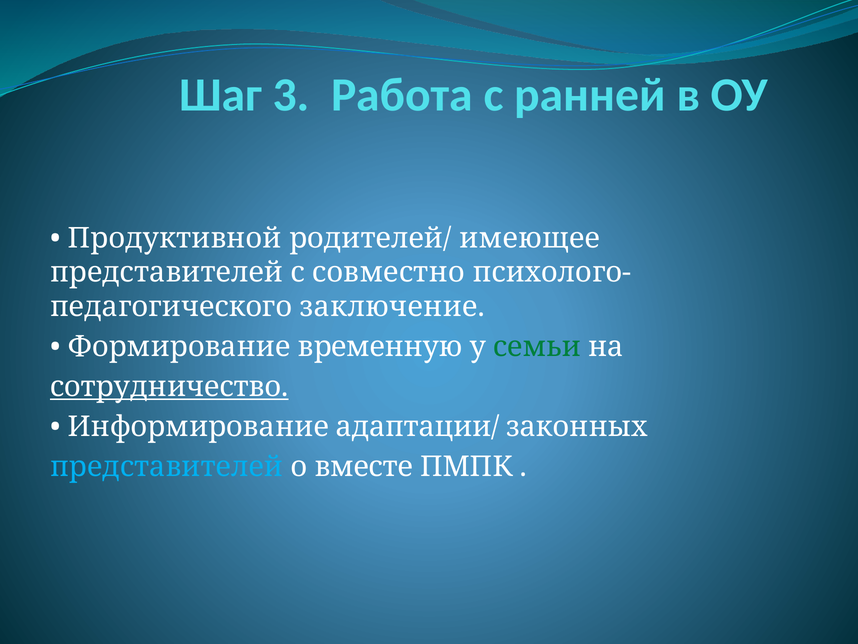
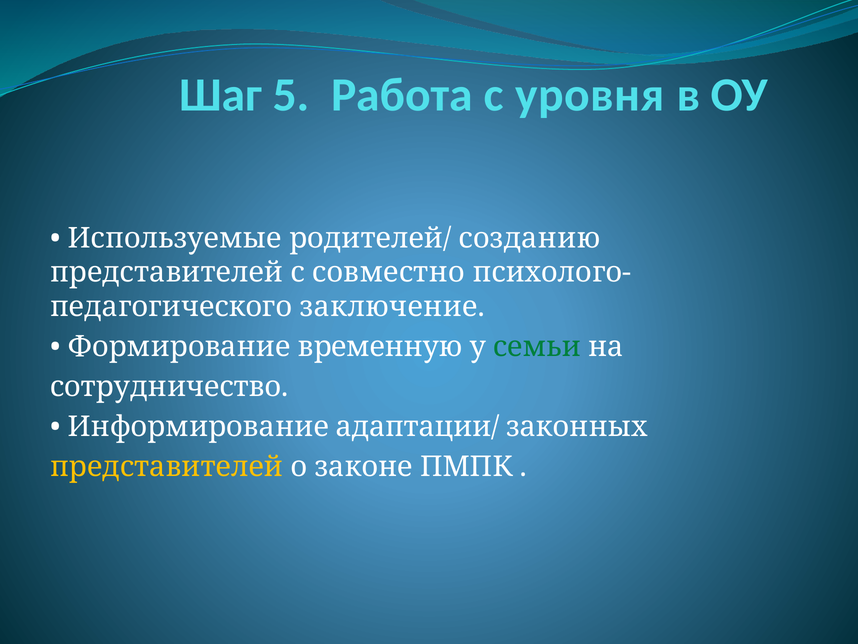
3: 3 -> 5 (291, 95)
ранней: ранней -> уровня (590, 95)
Продуктивной: Продуктивной -> Используемые (175, 238)
имеющее: имеющее -> созданию (530, 238)
сотрудничество underline: present -> none (169, 387)
представителей colour: light blue -> yellow (167, 467)
вместе: вместе -> законе (364, 467)
